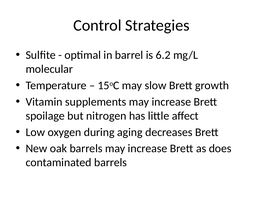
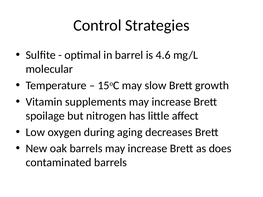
6.2: 6.2 -> 4.6 (163, 55)
